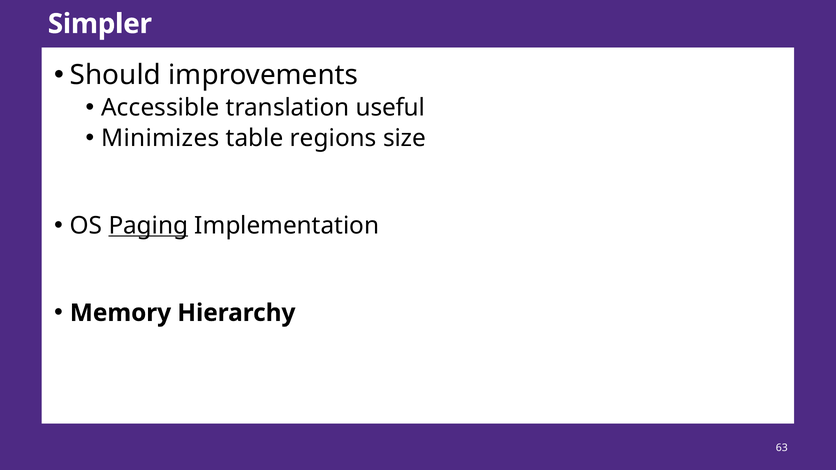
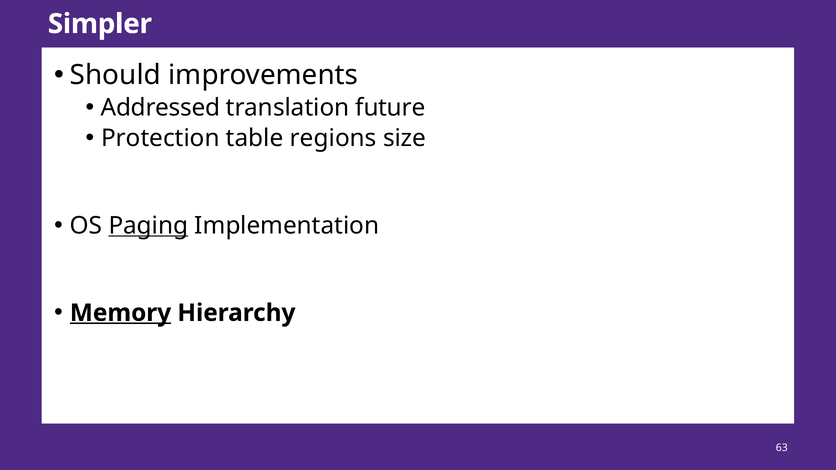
Accessible: Accessible -> Addressed (161, 108)
useful: useful -> future (390, 108)
Minimizes: Minimizes -> Protection (160, 138)
Memory underline: none -> present (120, 313)
